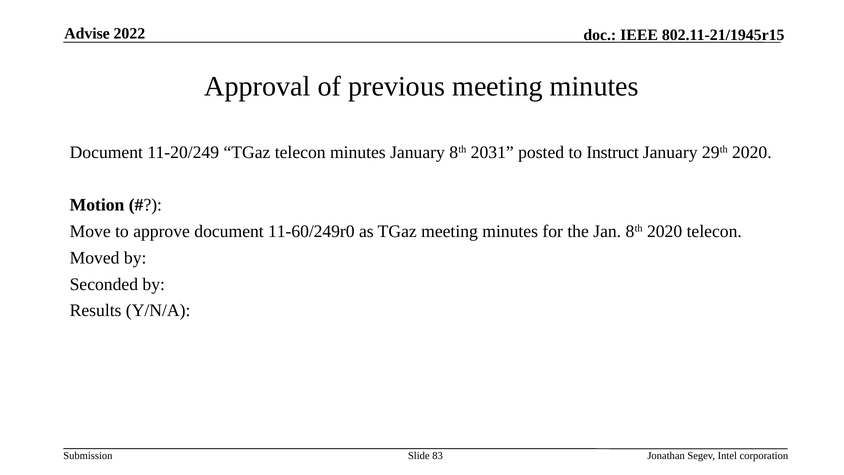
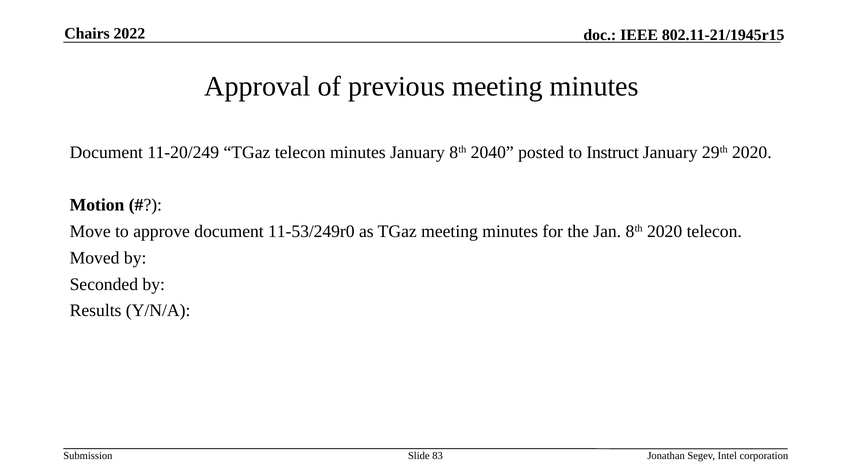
Advise: Advise -> Chairs (87, 34)
2031: 2031 -> 2040 (492, 152)
11-60/249r0: 11-60/249r0 -> 11-53/249r0 (311, 231)
